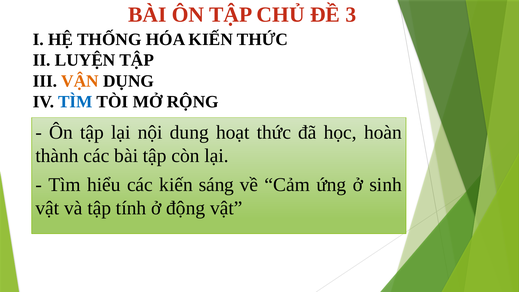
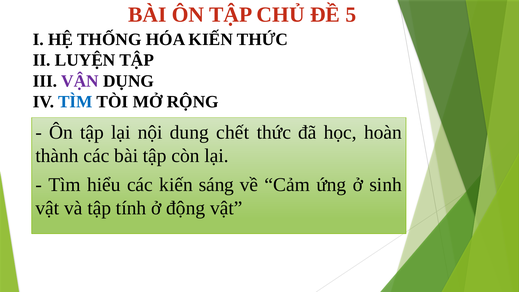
3: 3 -> 5 (351, 15)
VẬN colour: orange -> purple (80, 81)
hoạt: hoạt -> chết (233, 132)
